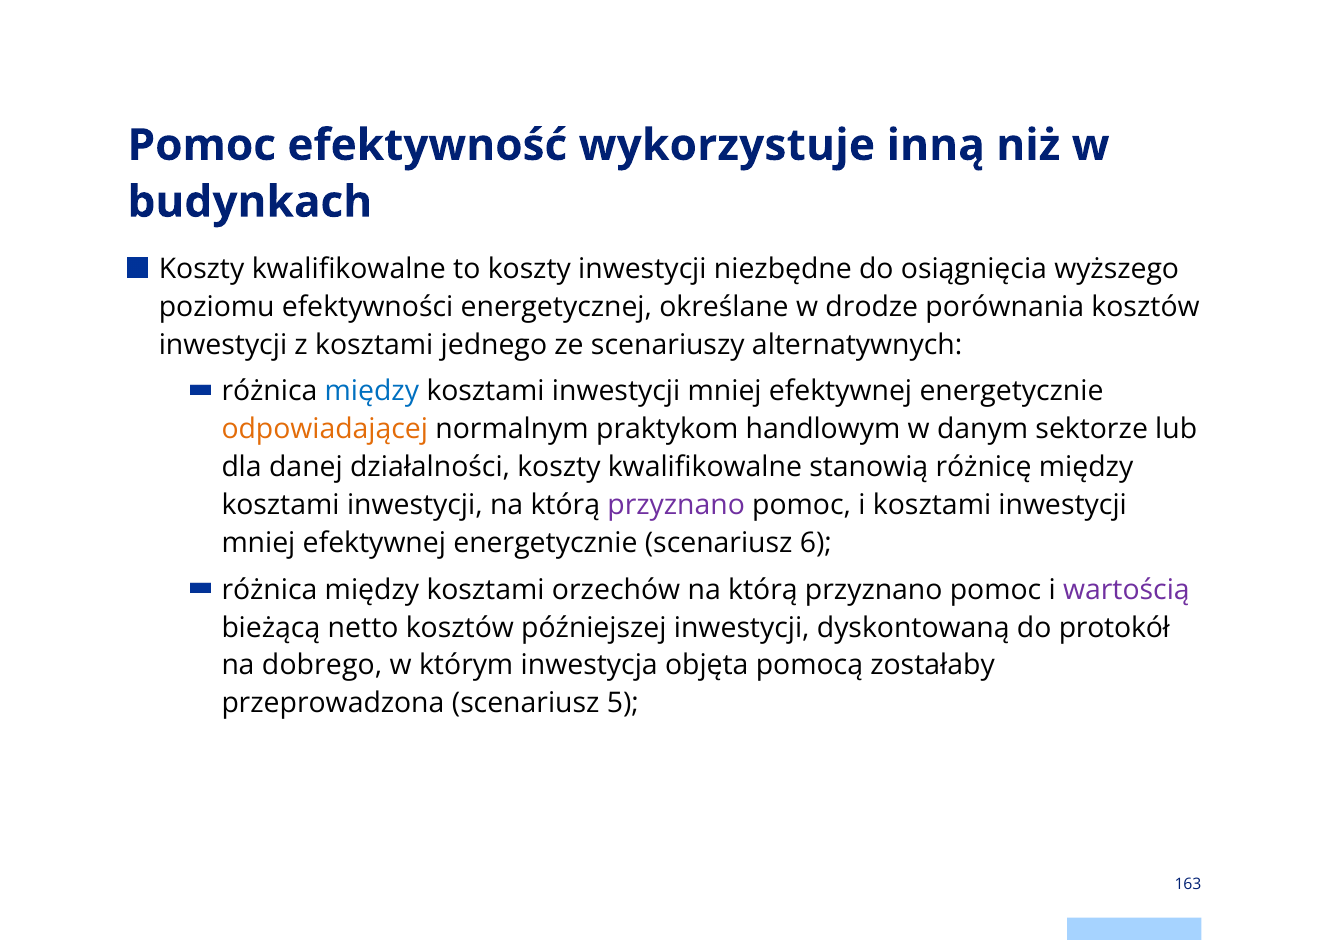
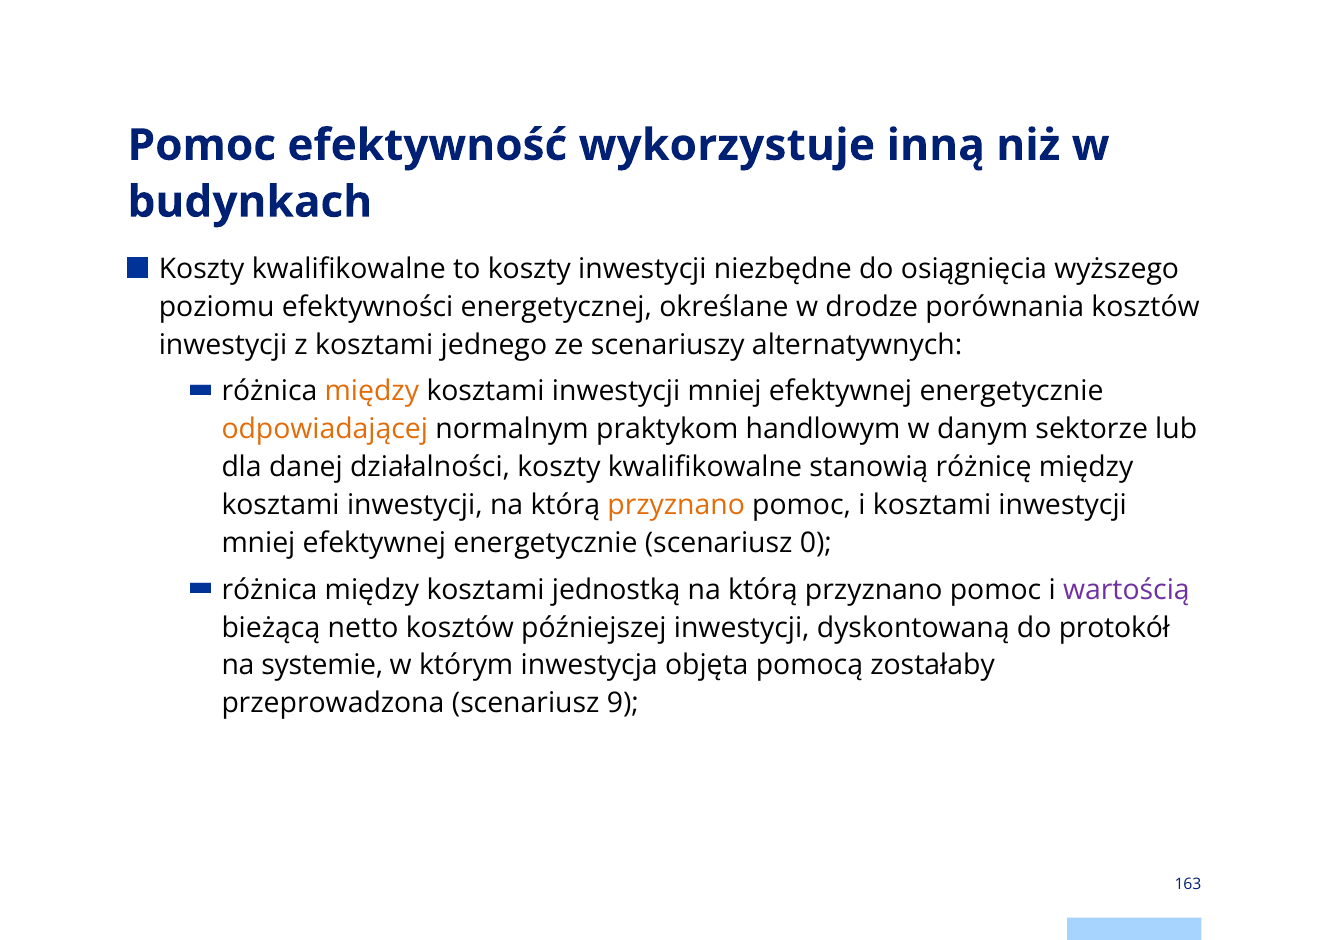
między colour: blue -> orange (372, 391)
przyznano colour: purple -> orange (676, 505)
6: 6 -> 0 (816, 543)
orzechów: orzechów -> jednostką (616, 590)
dobrego: dobrego -> systemie (322, 665)
5: 5 -> 9 (623, 703)
